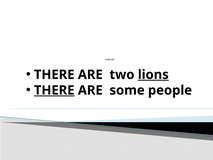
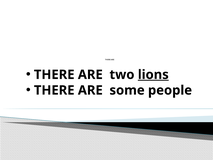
THERE underline: present -> none (54, 90)
